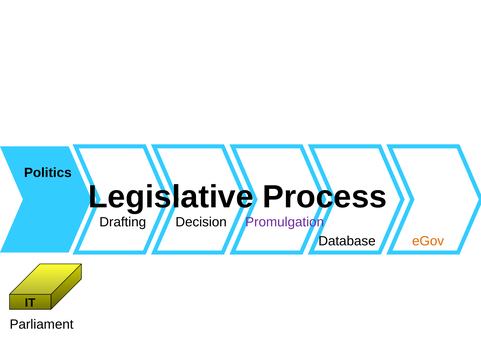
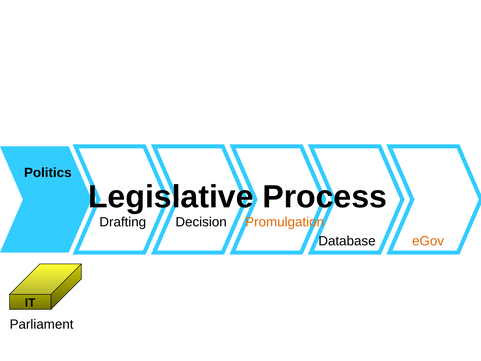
Promulgation colour: purple -> orange (285, 222)
